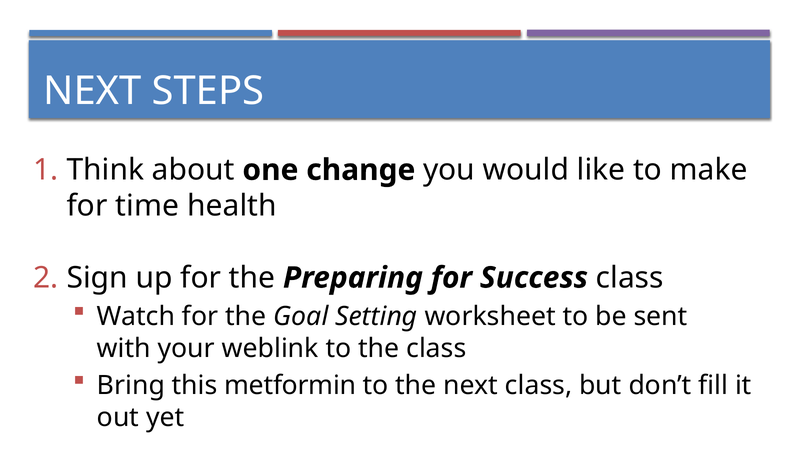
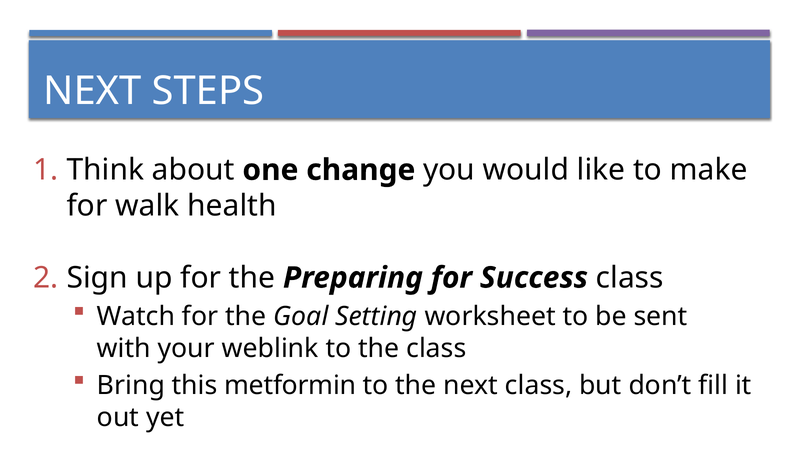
time: time -> walk (147, 206)
